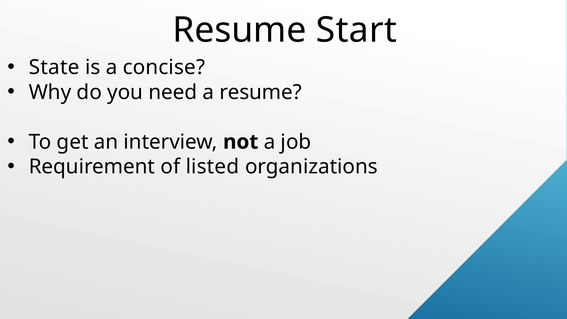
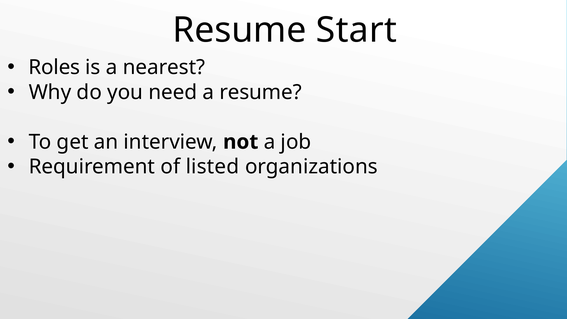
State: State -> Roles (54, 67)
concise: concise -> nearest (164, 67)
